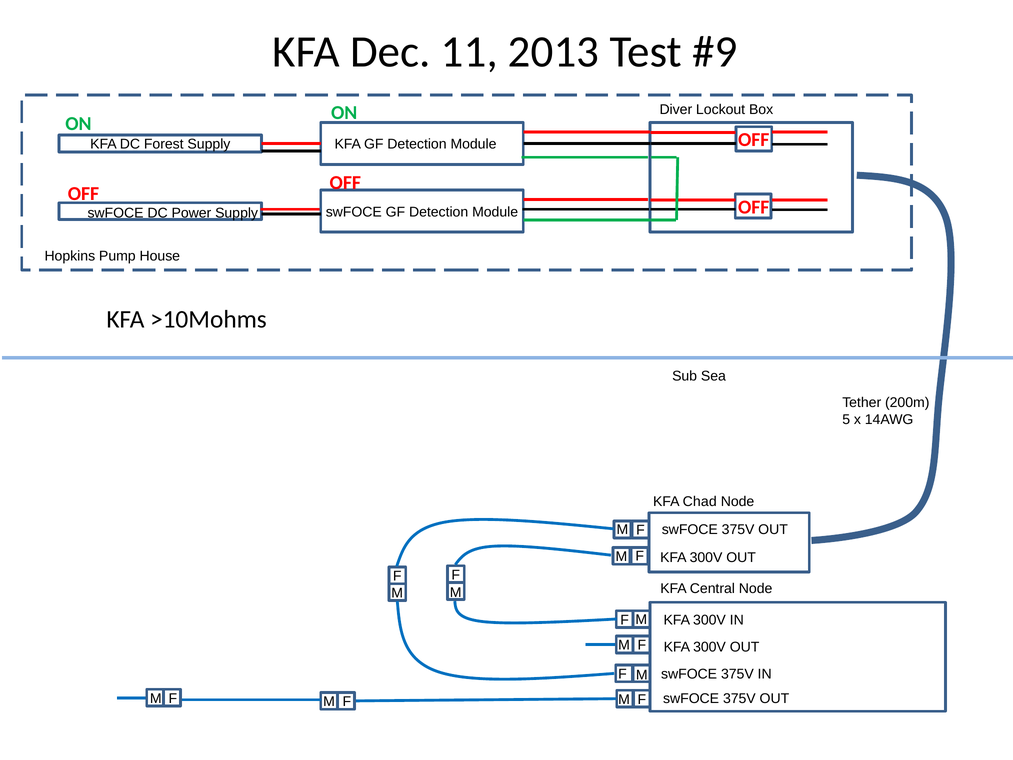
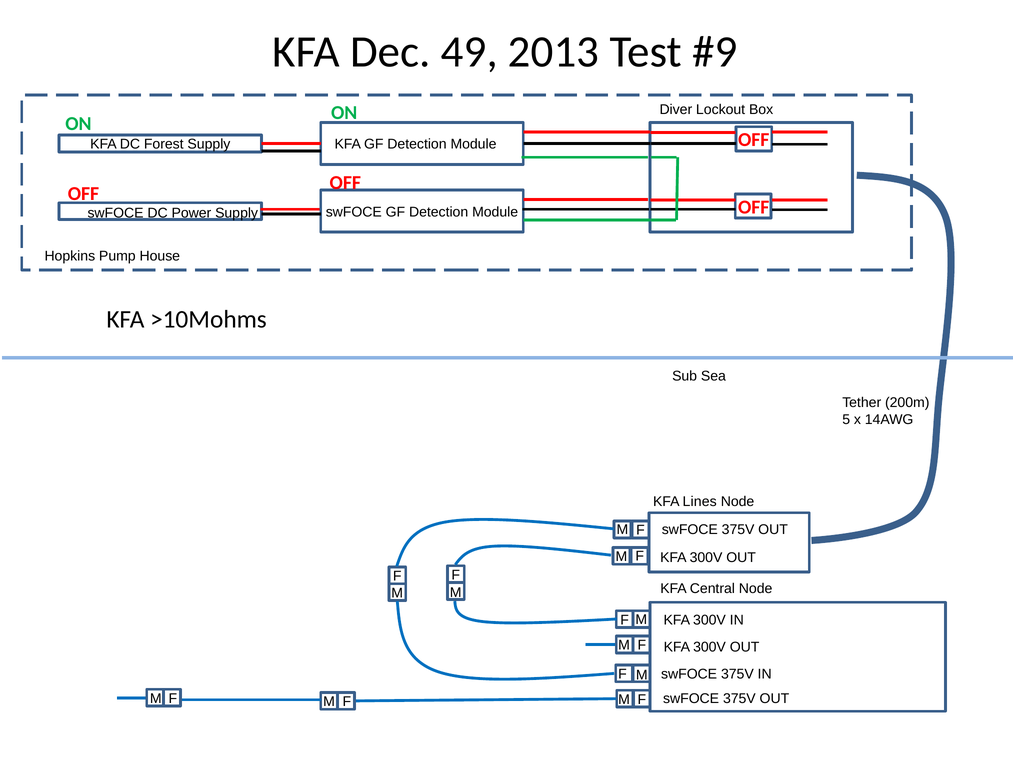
11: 11 -> 49 (469, 52)
Chad: Chad -> Lines (700, 501)
